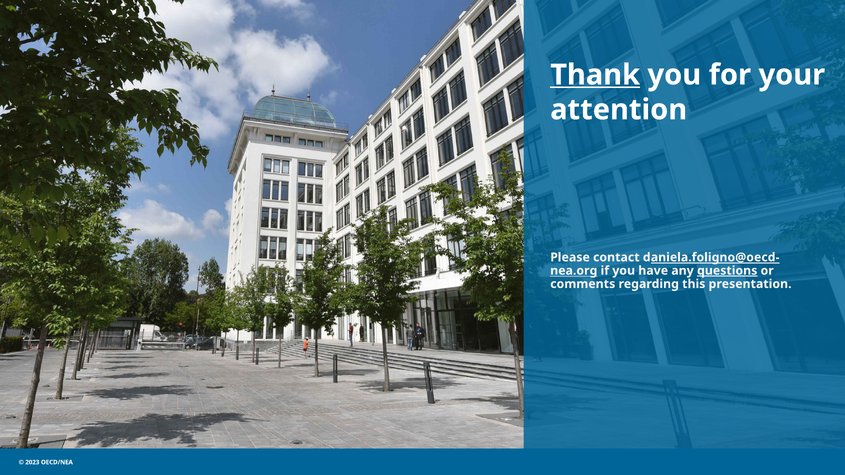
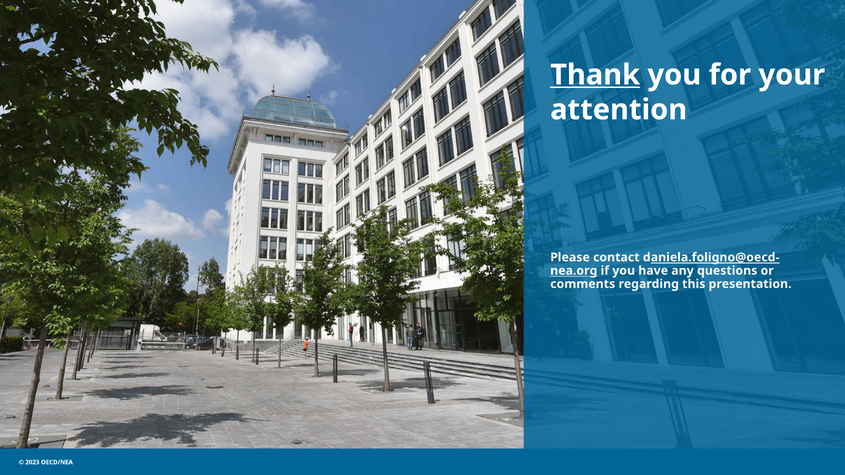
questions underline: present -> none (727, 271)
